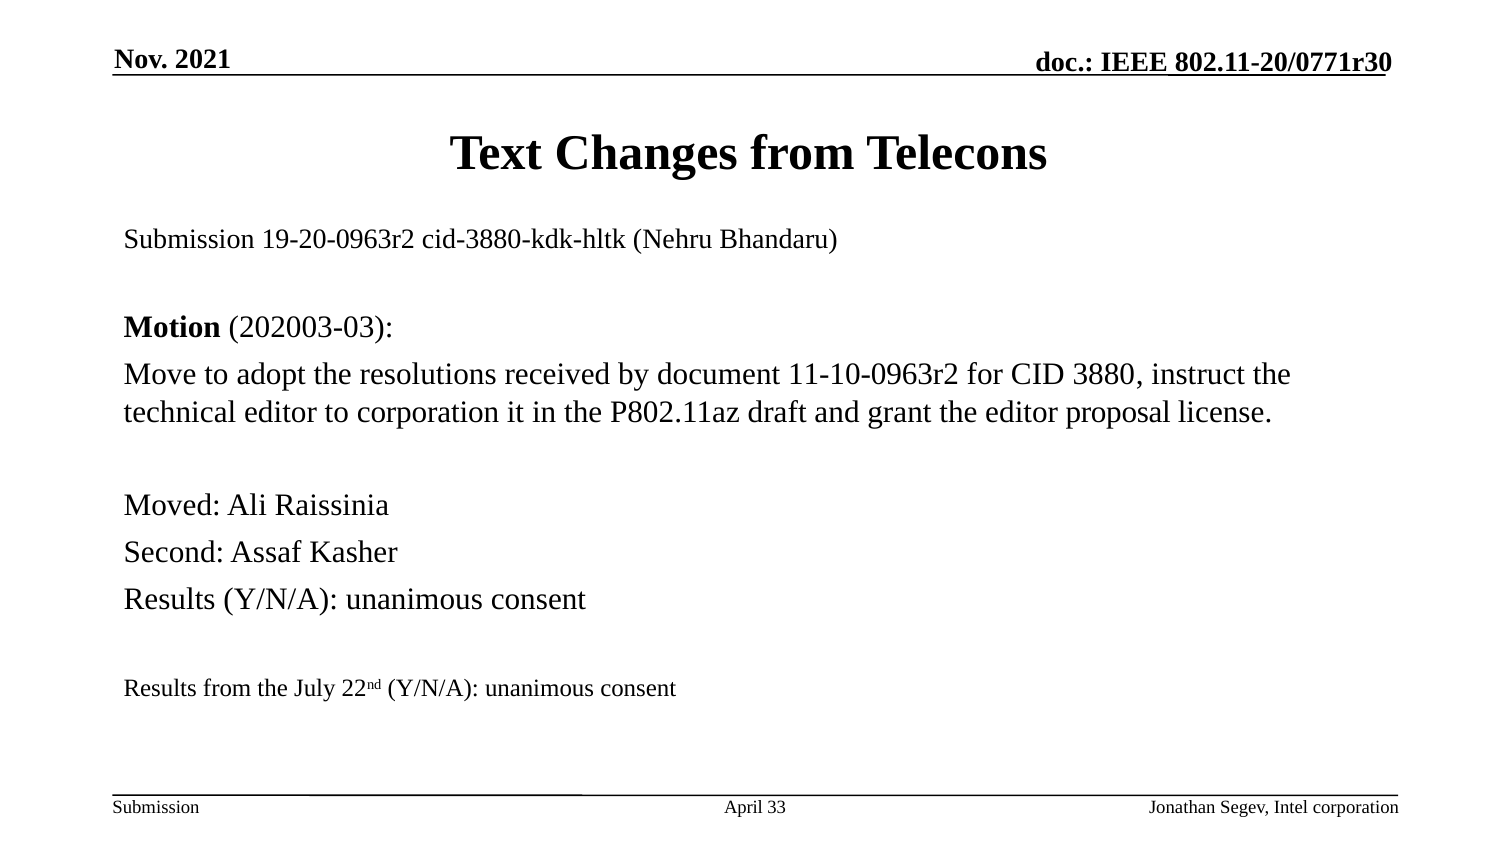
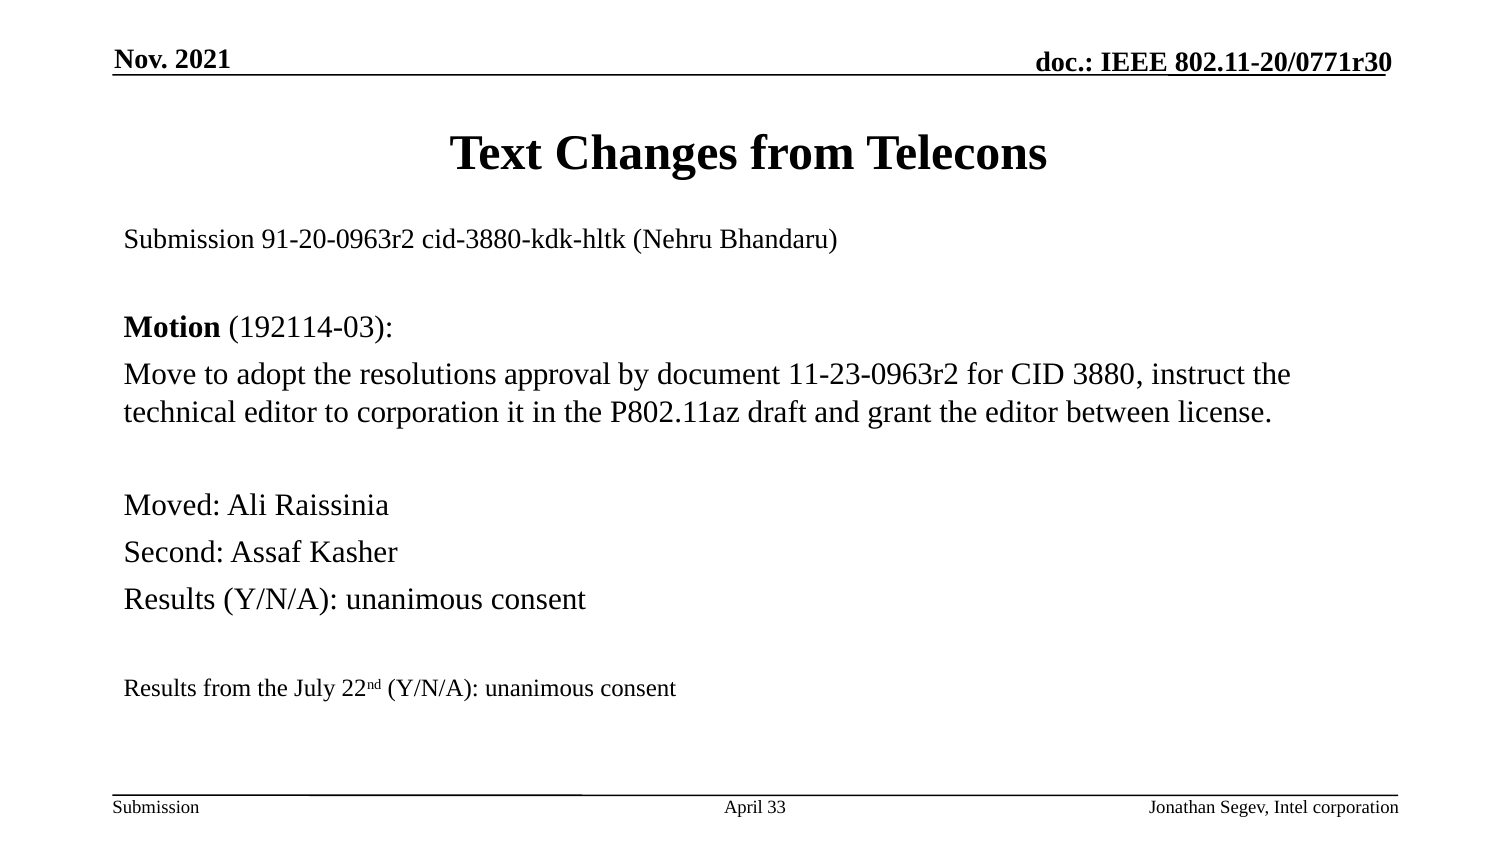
19-20-0963r2: 19-20-0963r2 -> 91-20-0963r2 (338, 240)
202003-03: 202003-03 -> 192114-03 (311, 328)
received: received -> approval (558, 375)
11-10-0963r2: 11-10-0963r2 -> 11-23-0963r2 (874, 375)
proposal: proposal -> between (1118, 412)
